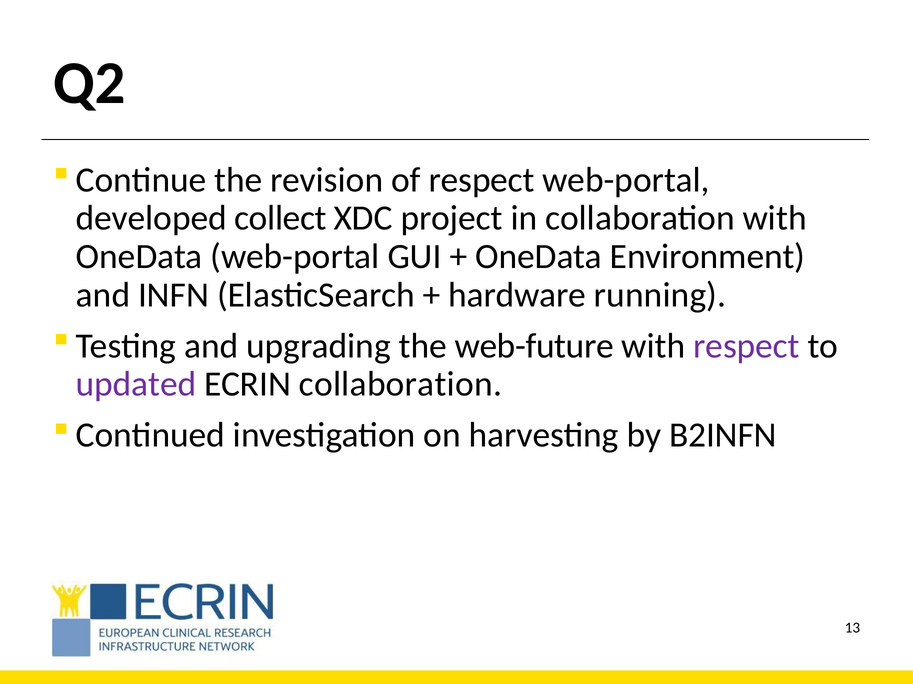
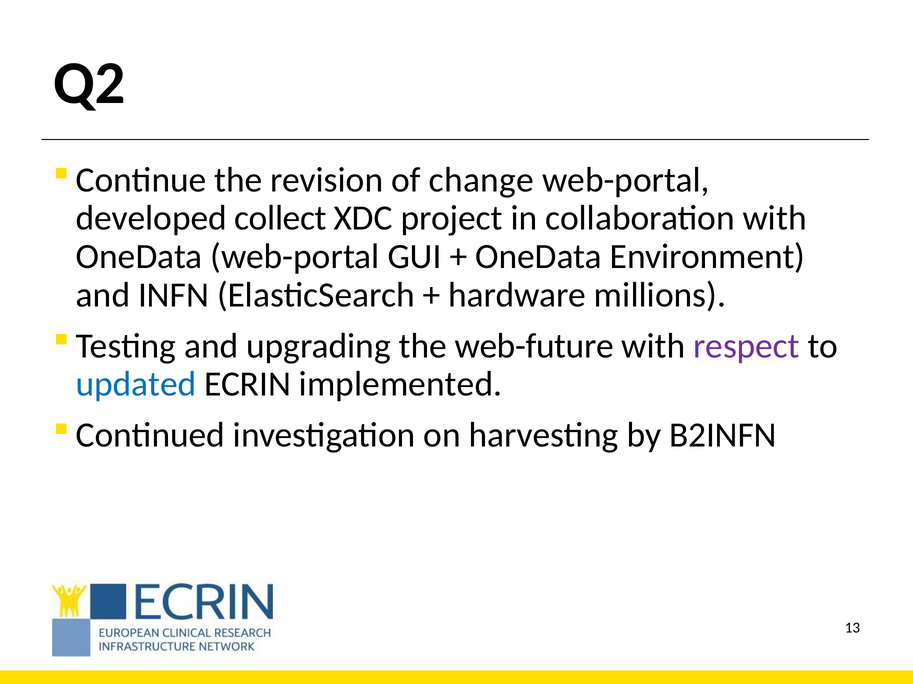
of respect: respect -> change (481, 180)
running: running -> millions (660, 295)
updated colour: purple -> blue (136, 385)
ECRIN collaboration: collaboration -> implemented (401, 385)
